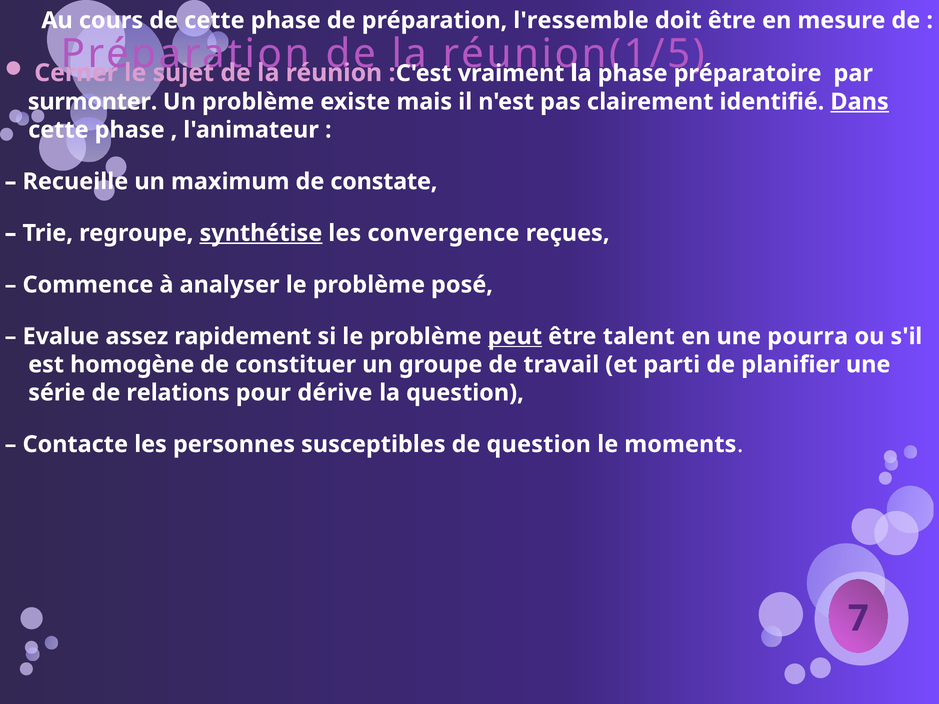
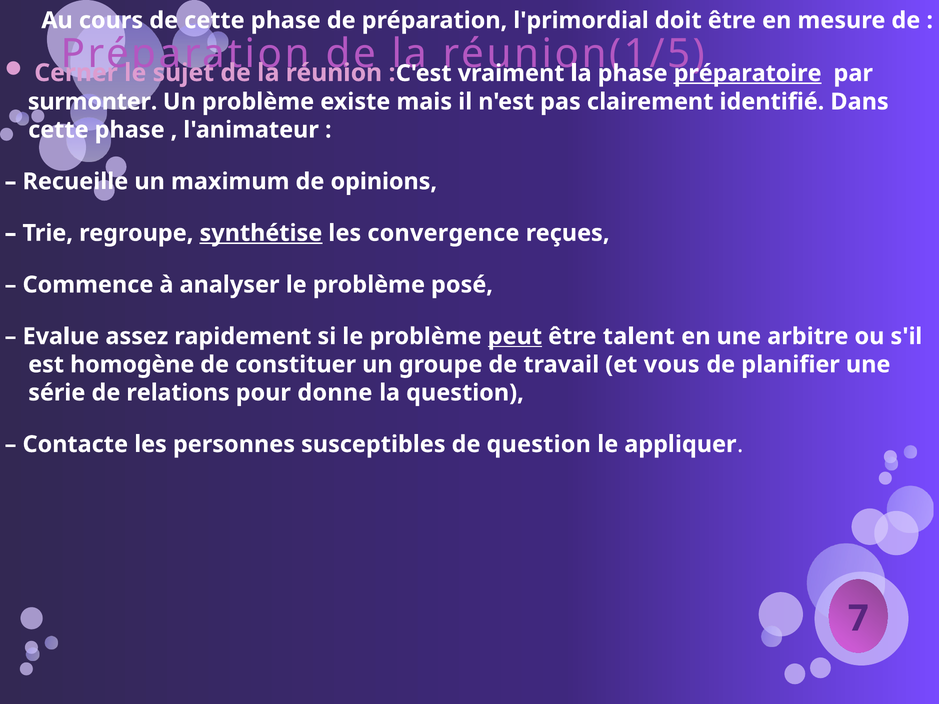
l'ressemble: l'ressemble -> l'primordial (581, 20)
préparatoire underline: none -> present (748, 73)
Dans underline: present -> none (860, 102)
constate: constate -> opinions (384, 182)
pourra: pourra -> arbitre (808, 337)
parti: parti -> vous (672, 365)
dérive: dérive -> donne (335, 393)
moments: moments -> appliquer (680, 444)
